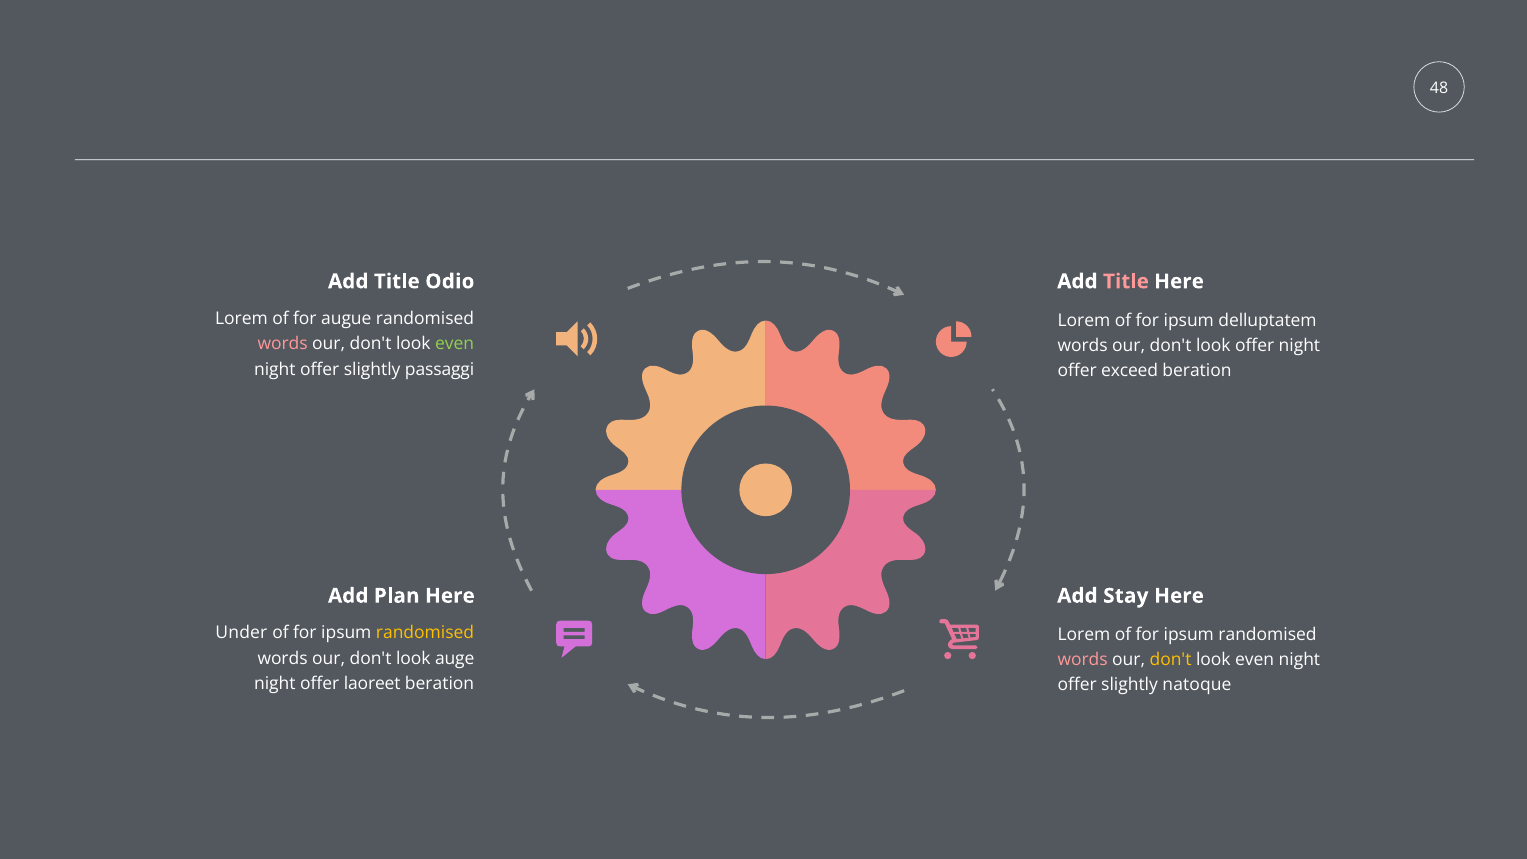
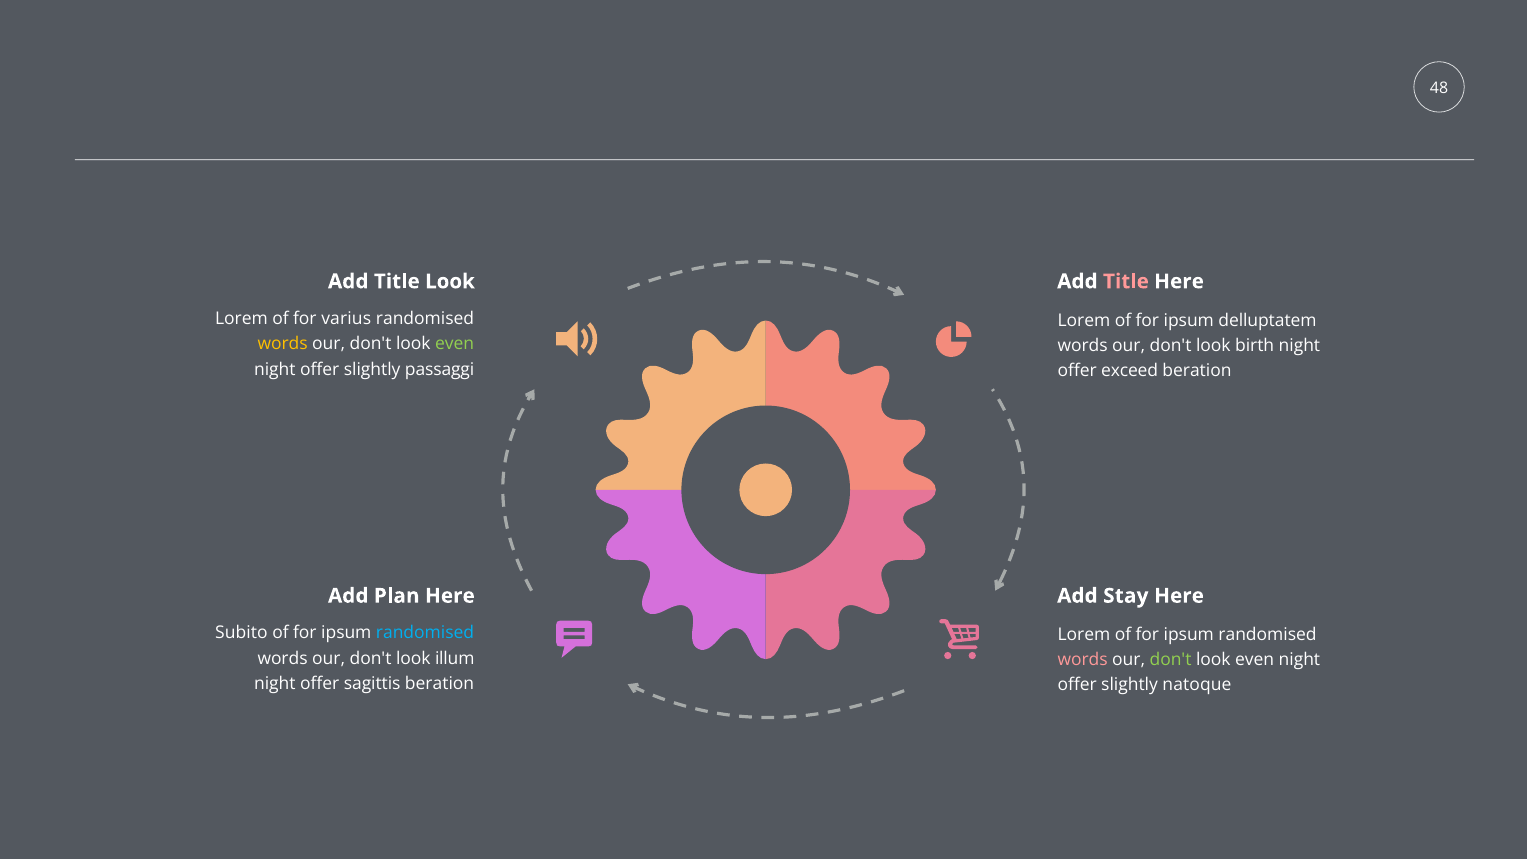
Title Odio: Odio -> Look (450, 281)
augue: augue -> varius (346, 319)
words colour: pink -> yellow (283, 344)
look offer: offer -> birth (1255, 346)
Under: Under -> Subito (241, 633)
randomised colour: yellow -> light blue (425, 633)
auge: auge -> illum (455, 658)
don't colour: yellow -> light green (1171, 660)
laoreet: laoreet -> sagittis (372, 683)
